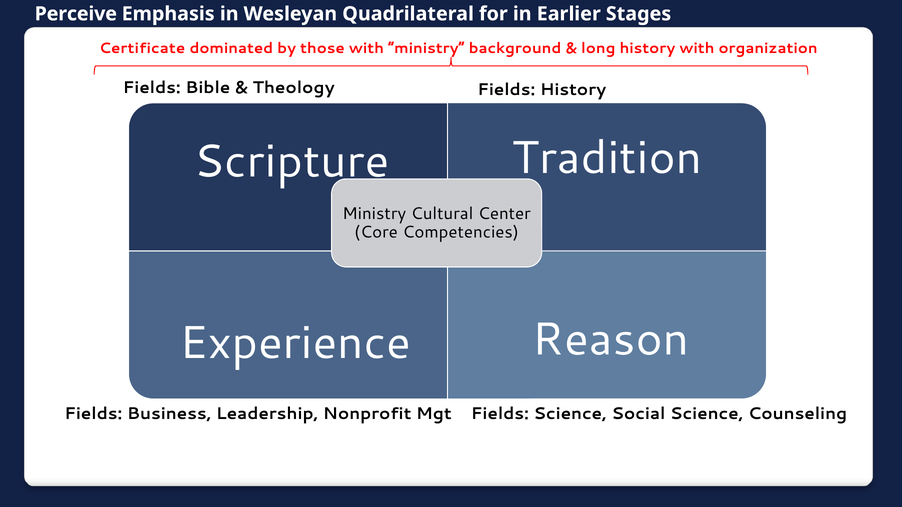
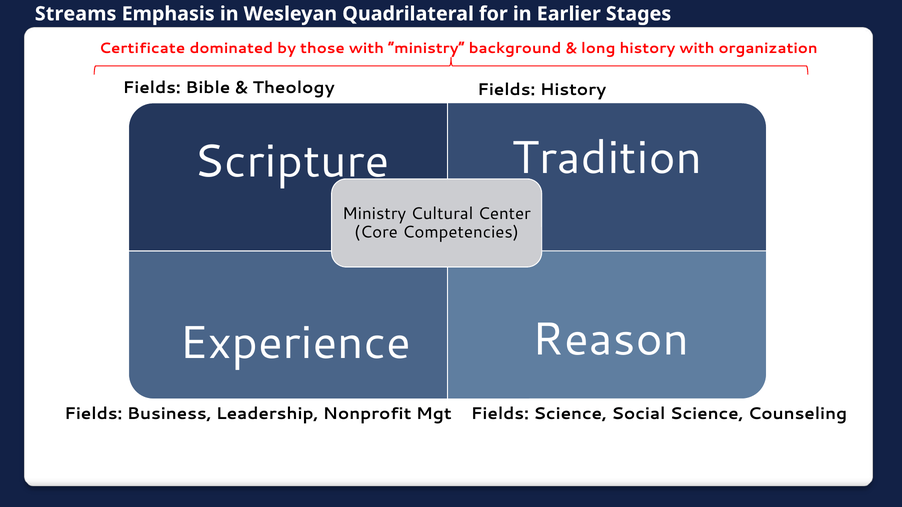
Perceive: Perceive -> Streams (76, 14)
